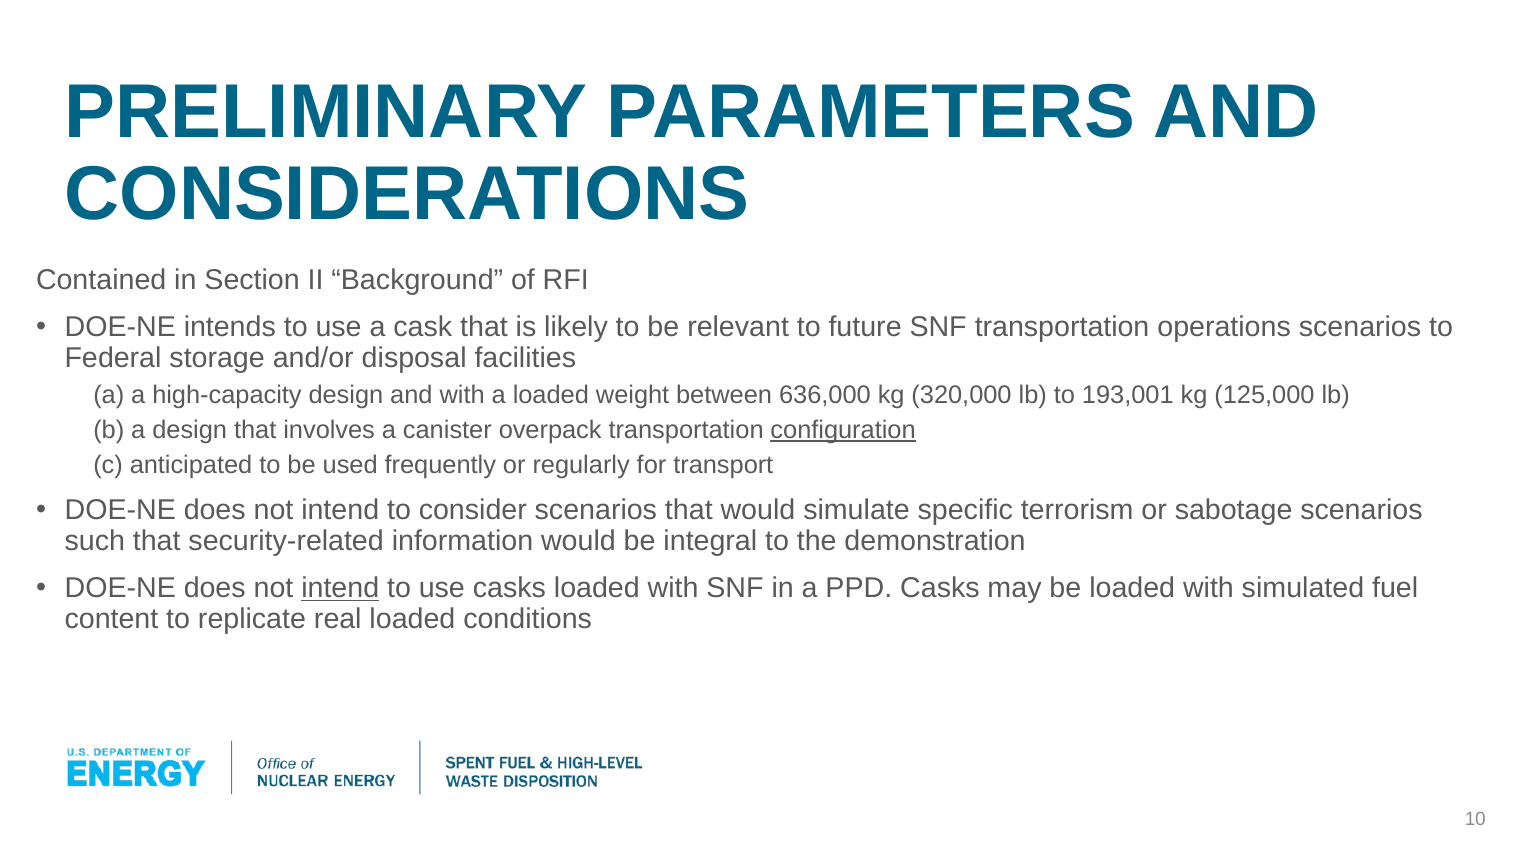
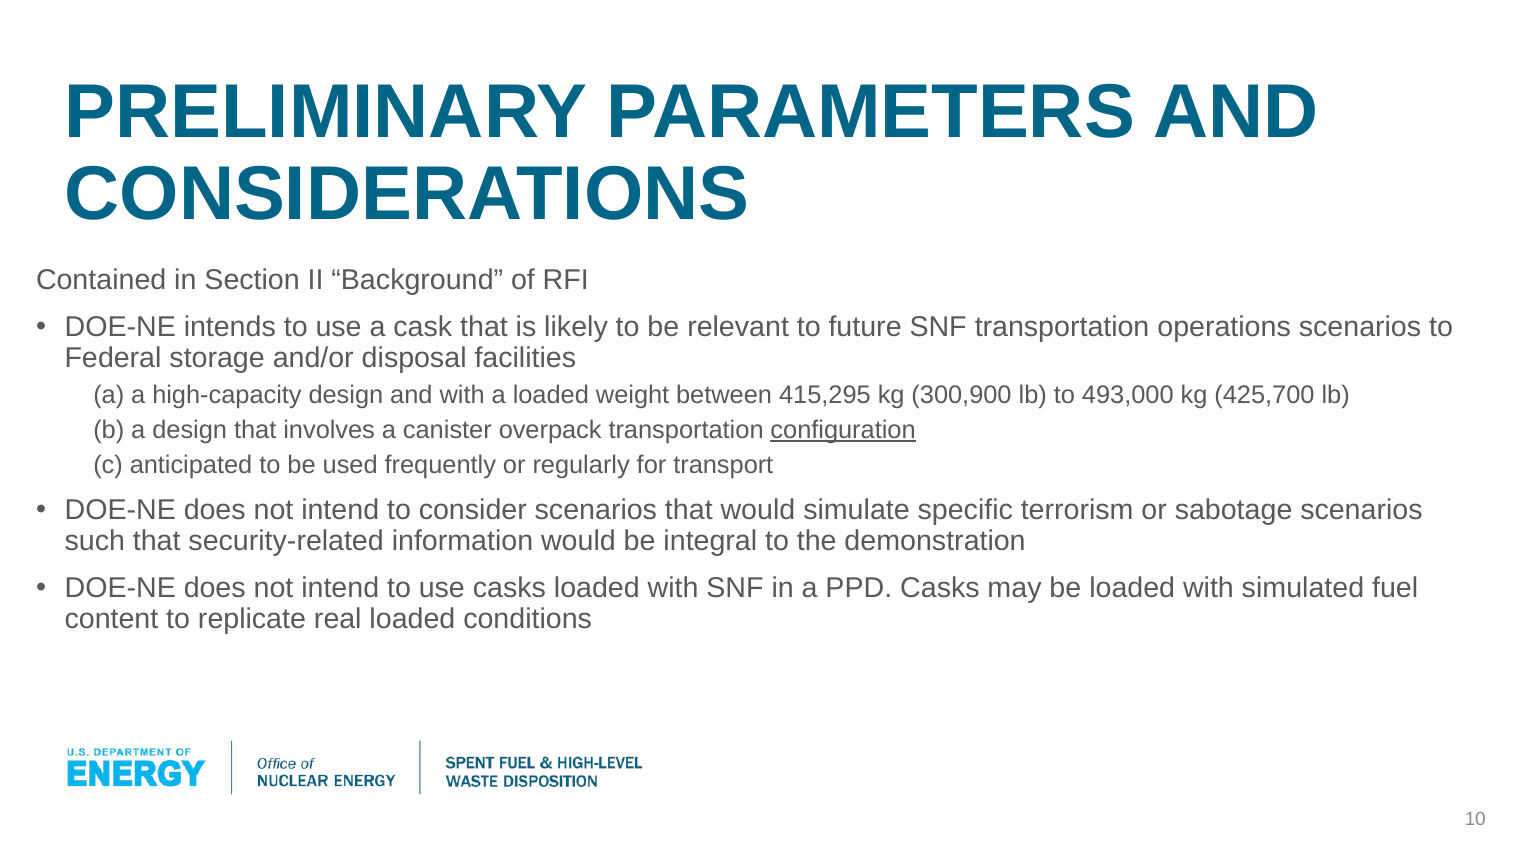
636,000: 636,000 -> 415,295 (825, 395)
320,000: 320,000 -> 300,900 (962, 395)
193,001: 193,001 -> 493,000 (1128, 395)
125,000: 125,000 -> 425,700 (1264, 395)
intend underline: present -> none (340, 588)
